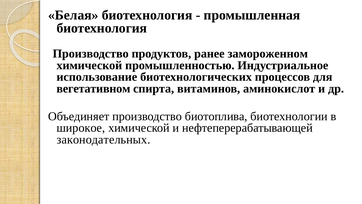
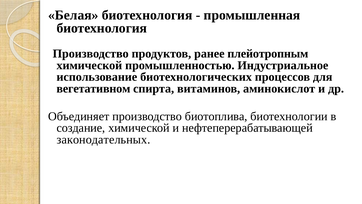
замороженном: замороженном -> плейотропным (268, 54)
широкое: широкое -> создание (81, 128)
